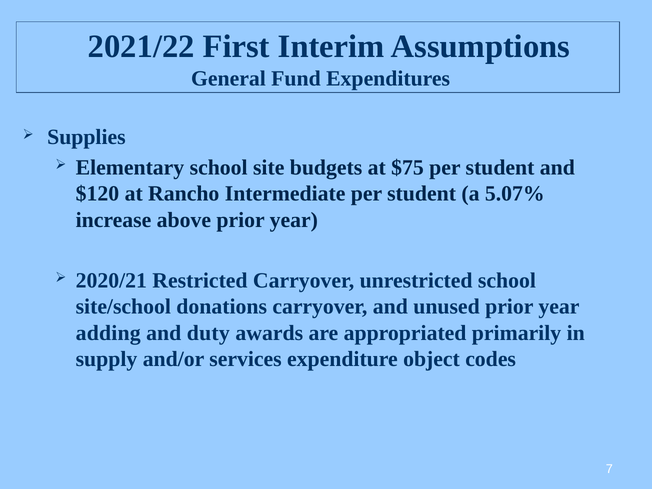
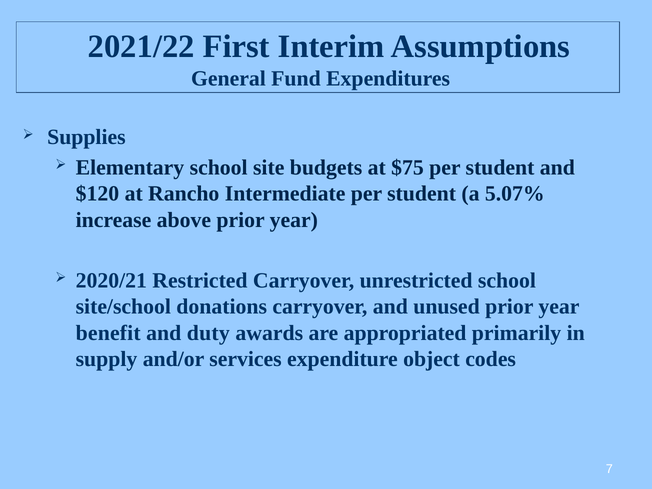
adding: adding -> benefit (108, 333)
